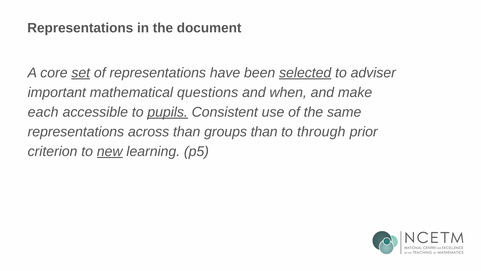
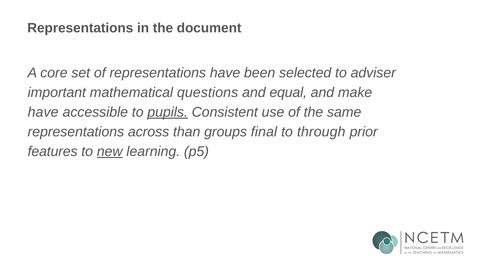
set underline: present -> none (81, 73)
selected underline: present -> none (305, 73)
when: when -> equal (288, 92)
each: each -> have (43, 112)
groups than: than -> final (264, 132)
criterion: criterion -> features (53, 151)
